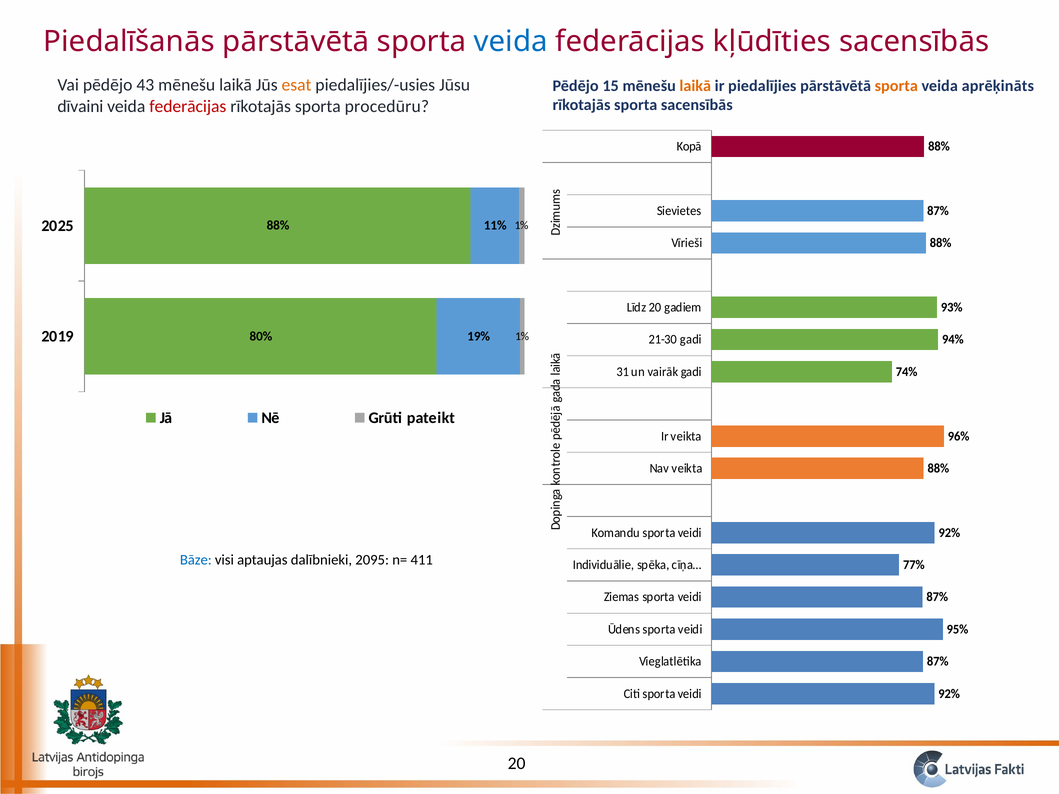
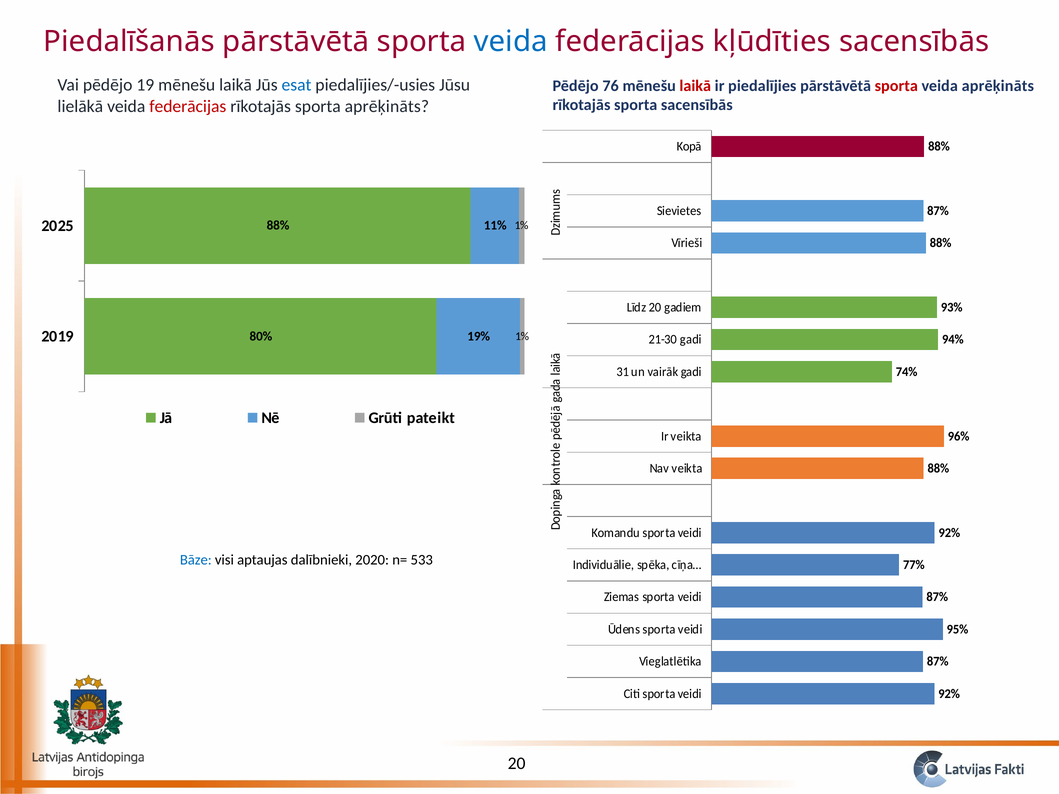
43: 43 -> 19 (145, 85)
esat colour: orange -> blue (296, 85)
15: 15 -> 76 (611, 86)
laikā colour: orange -> red (695, 86)
sporta colour: orange -> red (896, 86)
dīvaini: dīvaini -> lielākā (80, 106)
sporta procedūru: procedūru -> aprēķināts (387, 106)
2095: 2095 -> 2020 (372, 560)
411: 411 -> 533 (422, 560)
